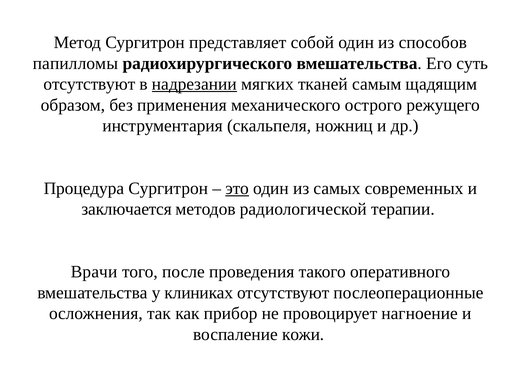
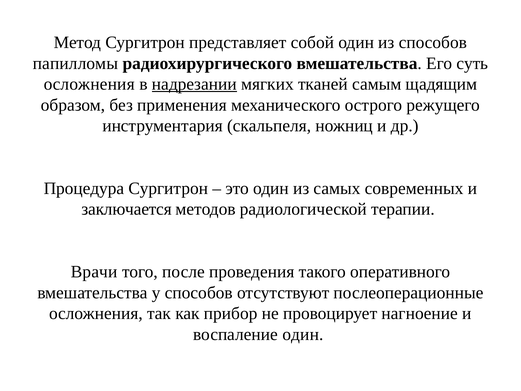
отсутствуют: отсутствуют -> осложнения (89, 84)
это underline: present -> none (237, 188)
у клиниках: клиниках -> способов (199, 292)
воспаление кожи: кожи -> один (303, 334)
